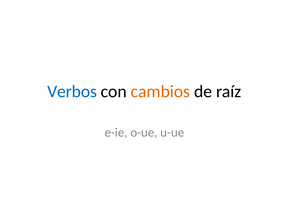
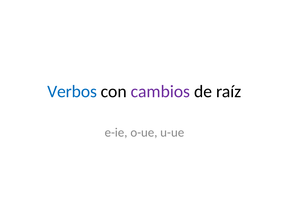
cambios colour: orange -> purple (160, 92)
